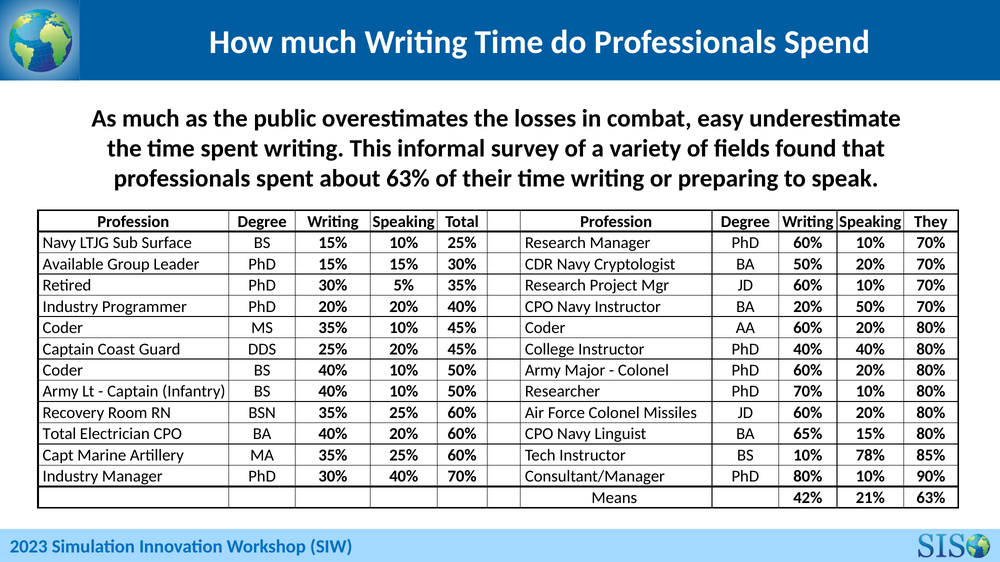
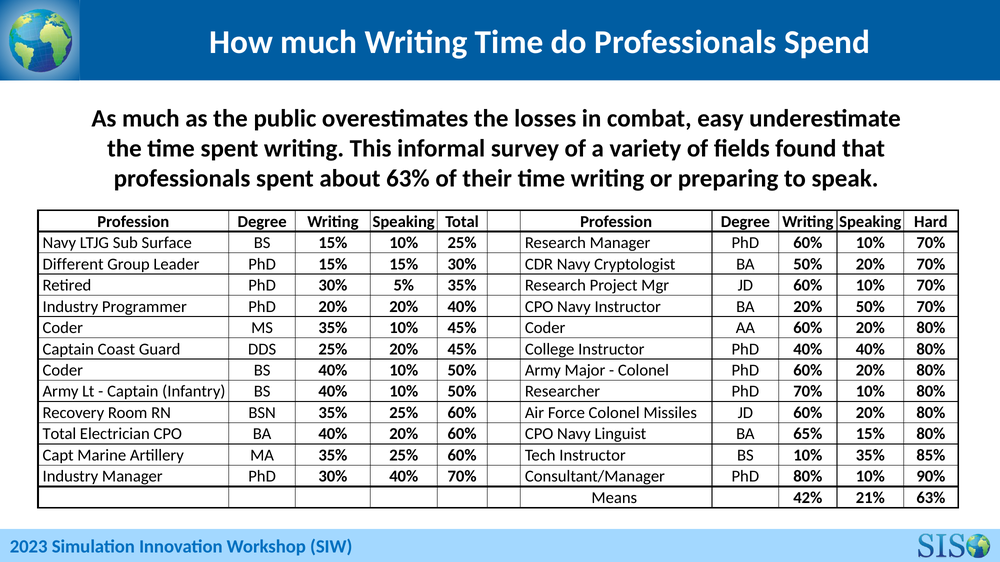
They: They -> Hard (931, 222)
Available: Available -> Different (73, 264)
10% 78%: 78% -> 35% (870, 456)
